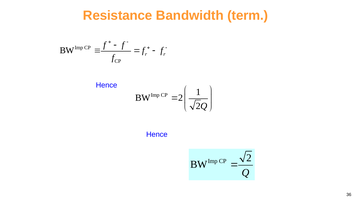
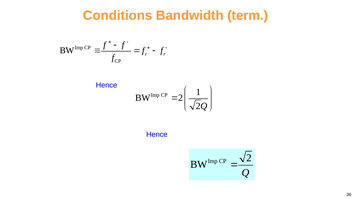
Resistance: Resistance -> Conditions (118, 15)
